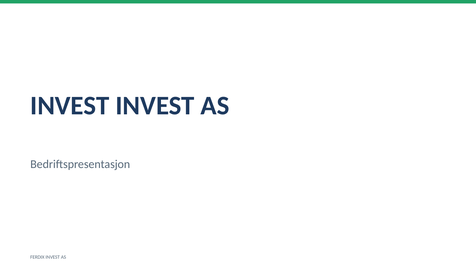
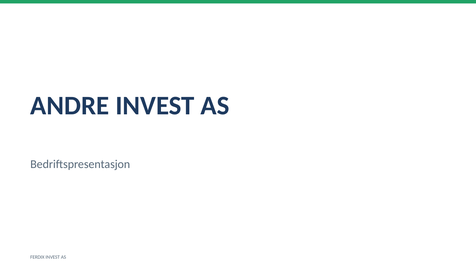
INVEST: INVEST -> ANDRE (70, 106)
